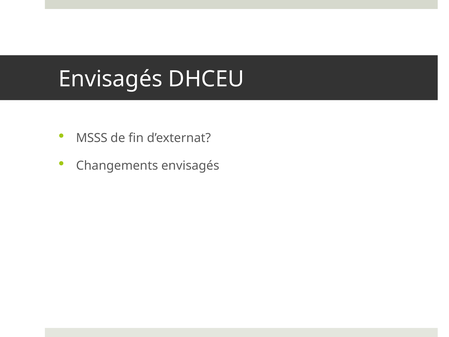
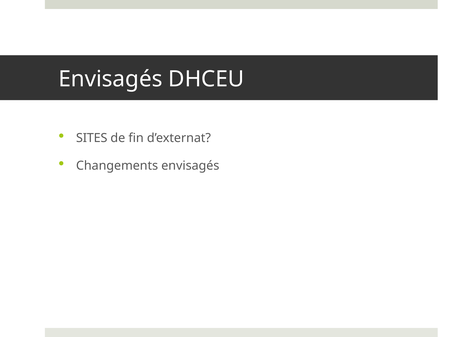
MSSS: MSSS -> SITES (92, 138)
